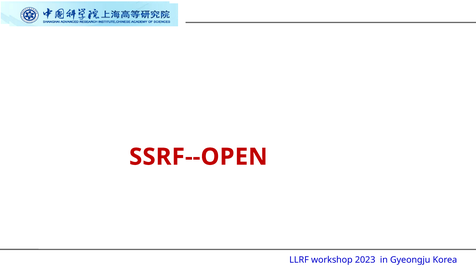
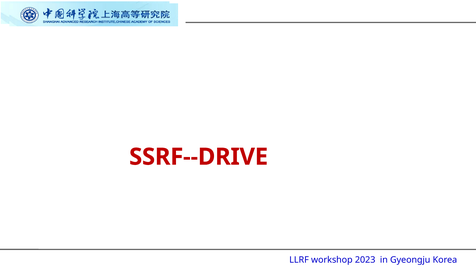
SSRF--OPEN: SSRF--OPEN -> SSRF--DRIVE (199, 157)
